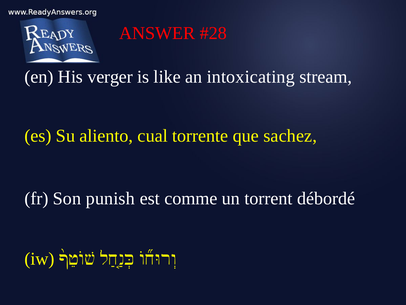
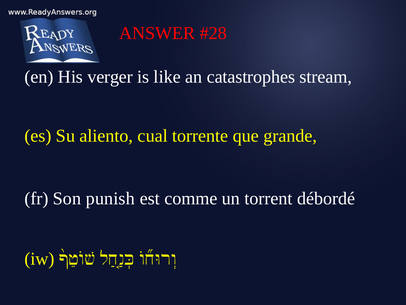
intoxicating: intoxicating -> catastrophes (251, 77)
sachez: sachez -> grande (290, 136)
